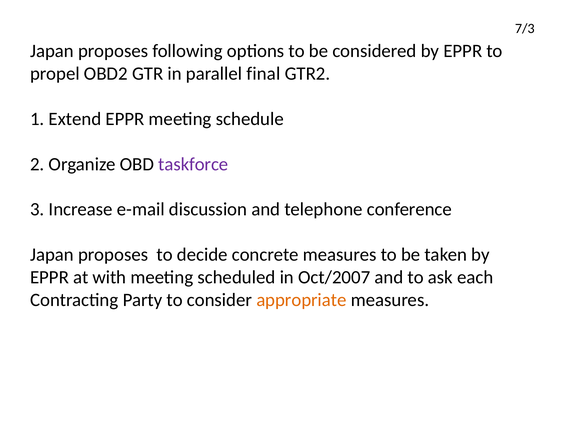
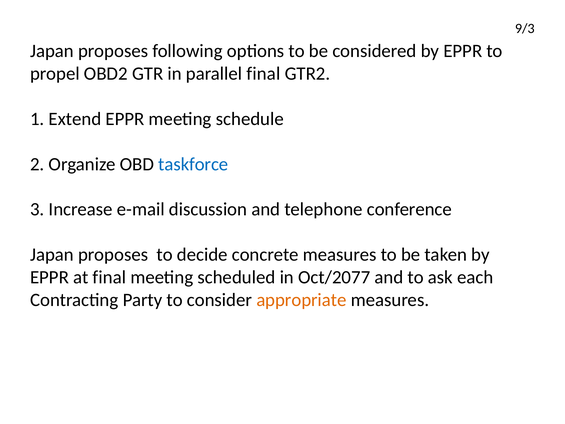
7/3: 7/3 -> 9/3 (525, 28)
taskforce colour: purple -> blue (193, 164)
at with: with -> final (109, 277)
Oct/2007: Oct/2007 -> Oct/2077 (334, 277)
